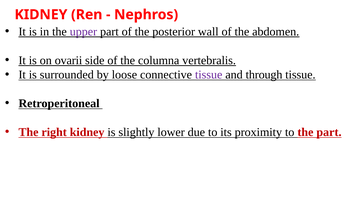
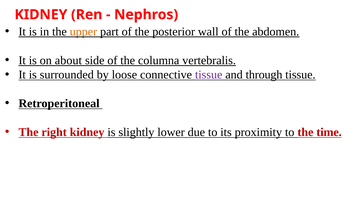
upper colour: purple -> orange (83, 32)
ovarii: ovarii -> about (68, 61)
the part: part -> time (329, 133)
